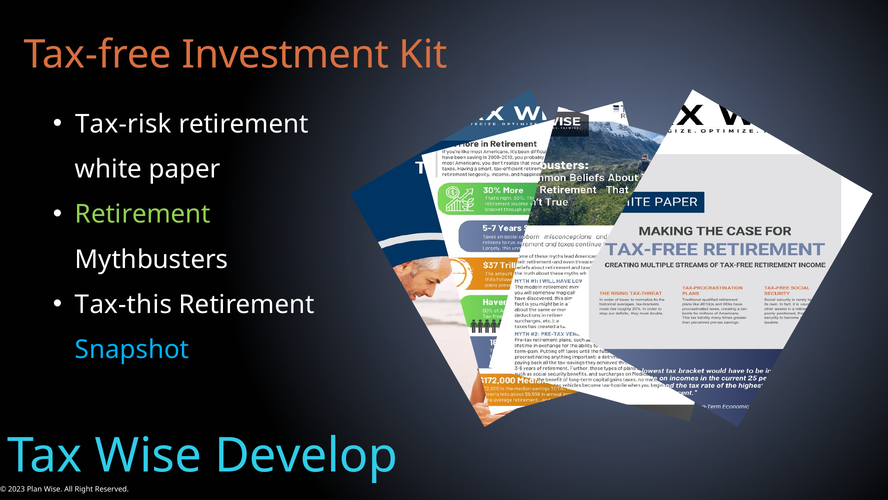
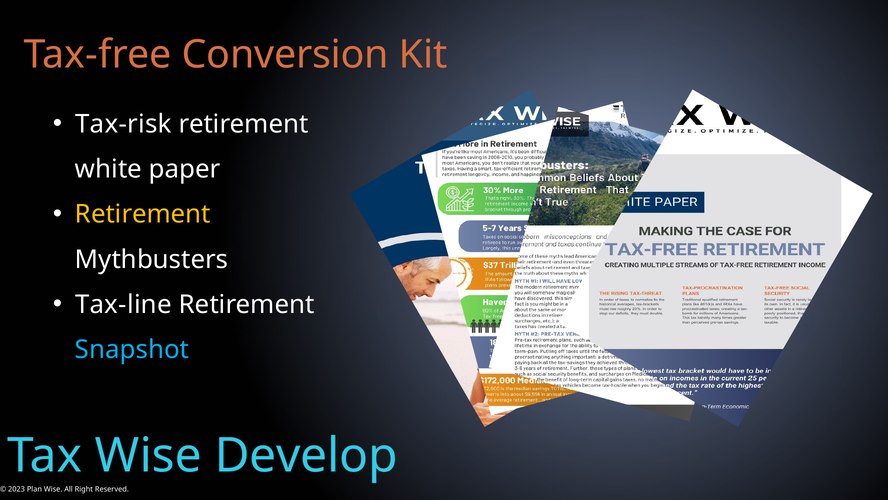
Investment: Investment -> Conversion (285, 55)
Retirement colour: light green -> yellow (143, 214)
Tax-this: Tax-this -> Tax-line (123, 304)
